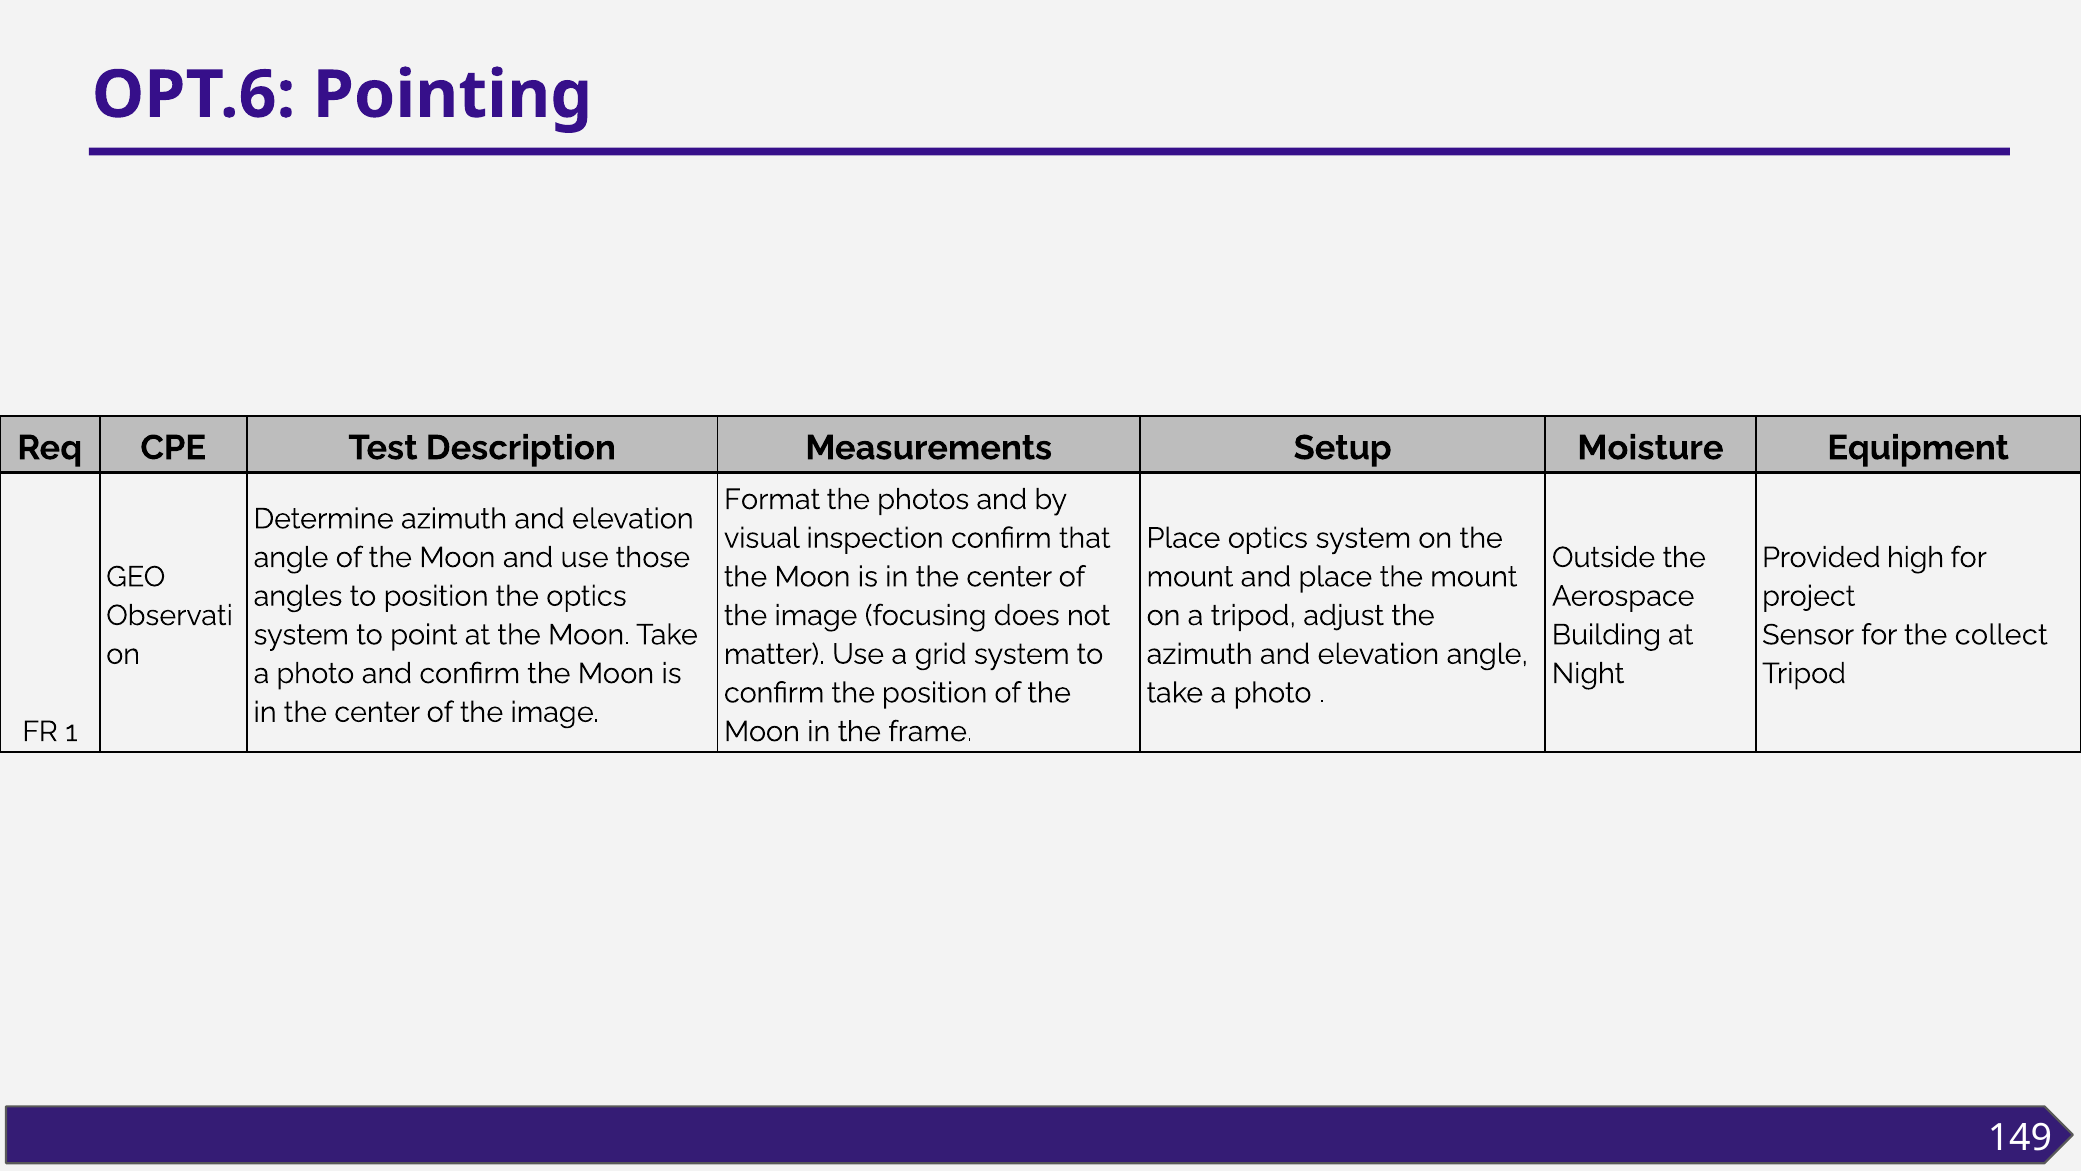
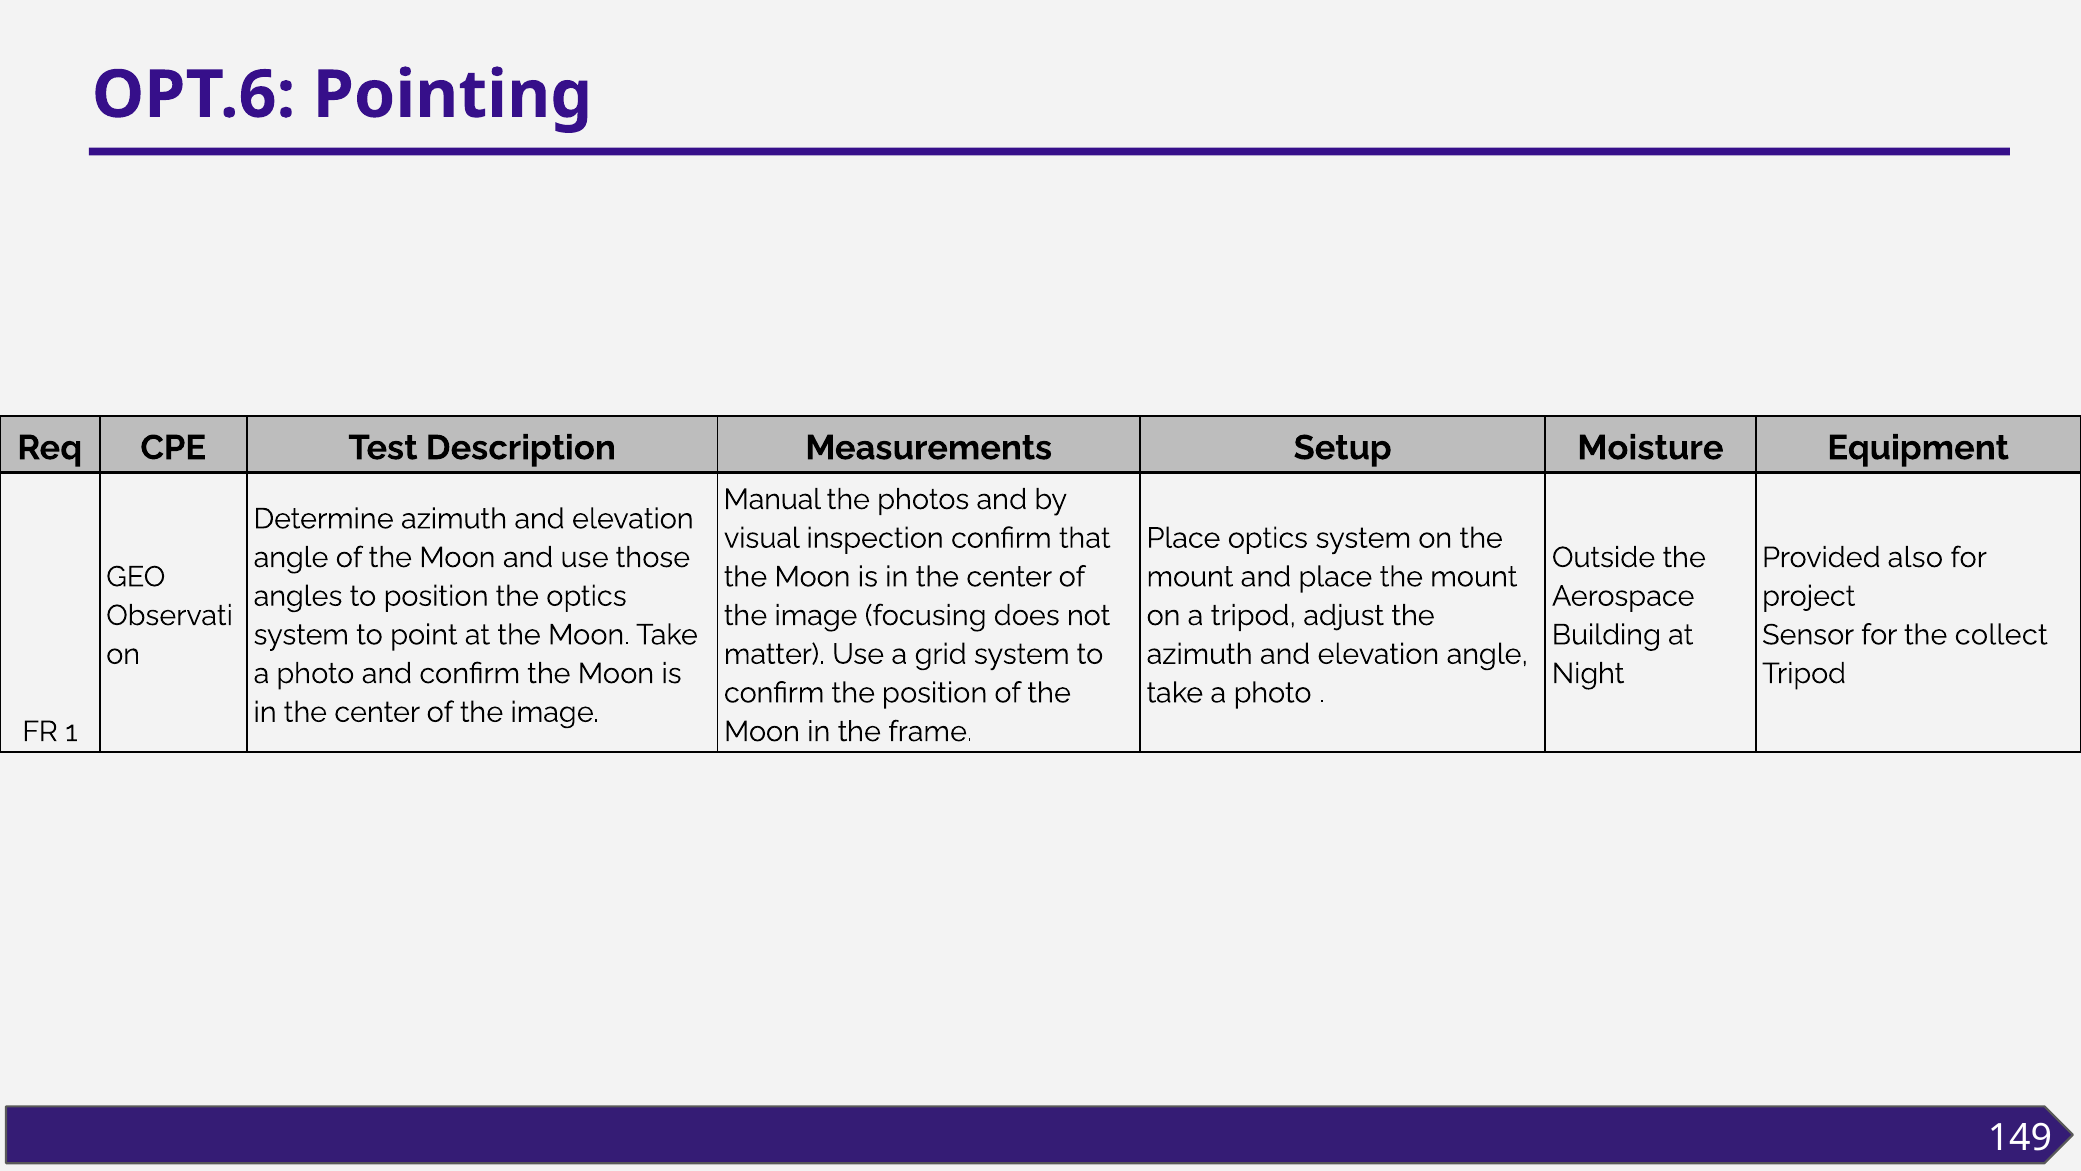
Format: Format -> Manual (772, 499)
high: high -> also (1915, 557)
